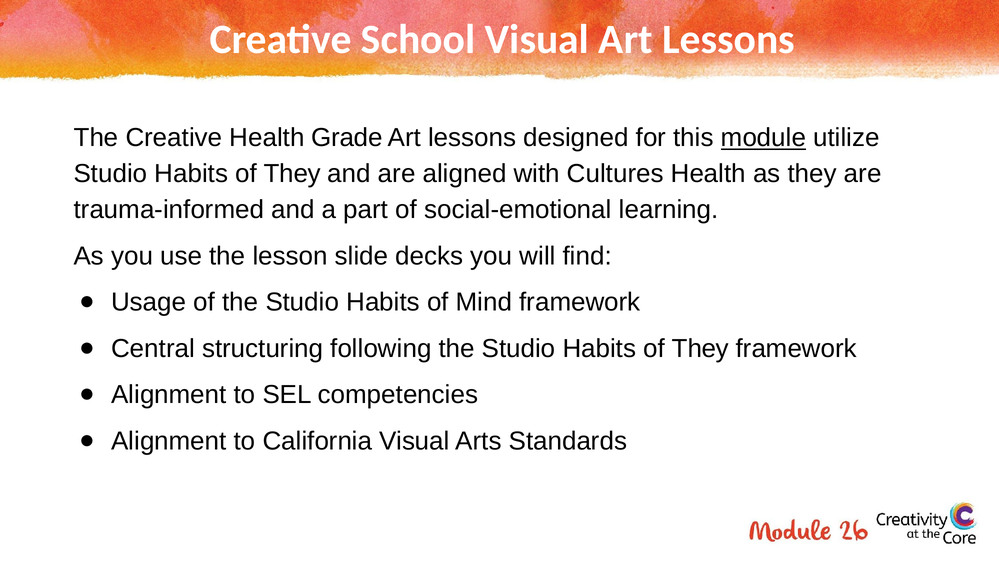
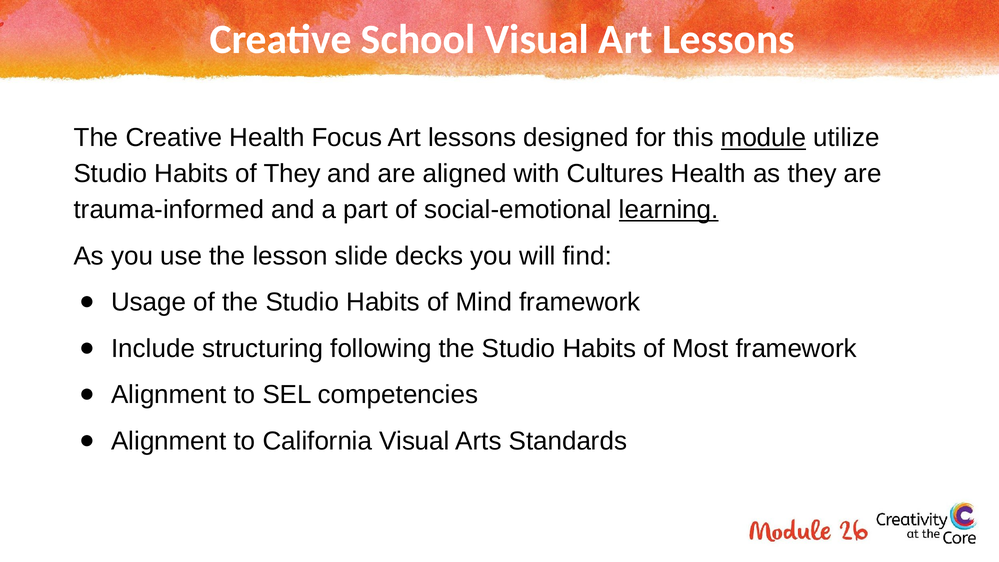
Grade: Grade -> Focus (347, 138)
learning underline: none -> present (669, 210)
Central: Central -> Include (153, 348)
They: They -> Most (700, 348)
